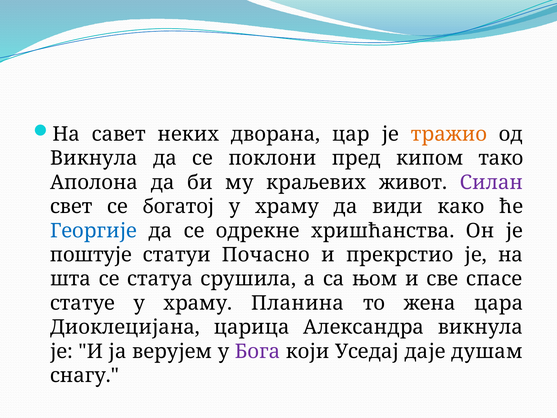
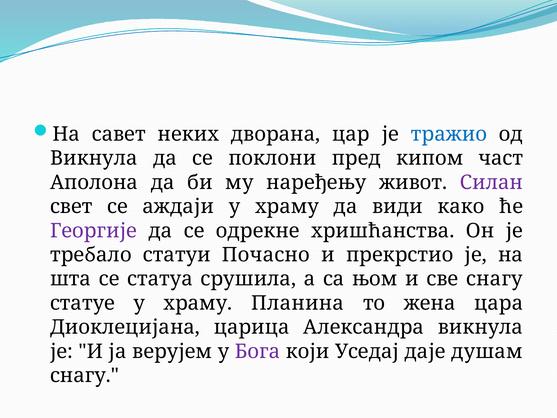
тражио colour: orange -> blue (449, 134)
тако: тако -> част (501, 158)
краљевих: краљевих -> наређењу (316, 182)
богатој: богатој -> аждаји (178, 206)
Георгије colour: blue -> purple (93, 231)
поштује: поштује -> требало (91, 255)
све спасе: спасе -> снагу (494, 279)
